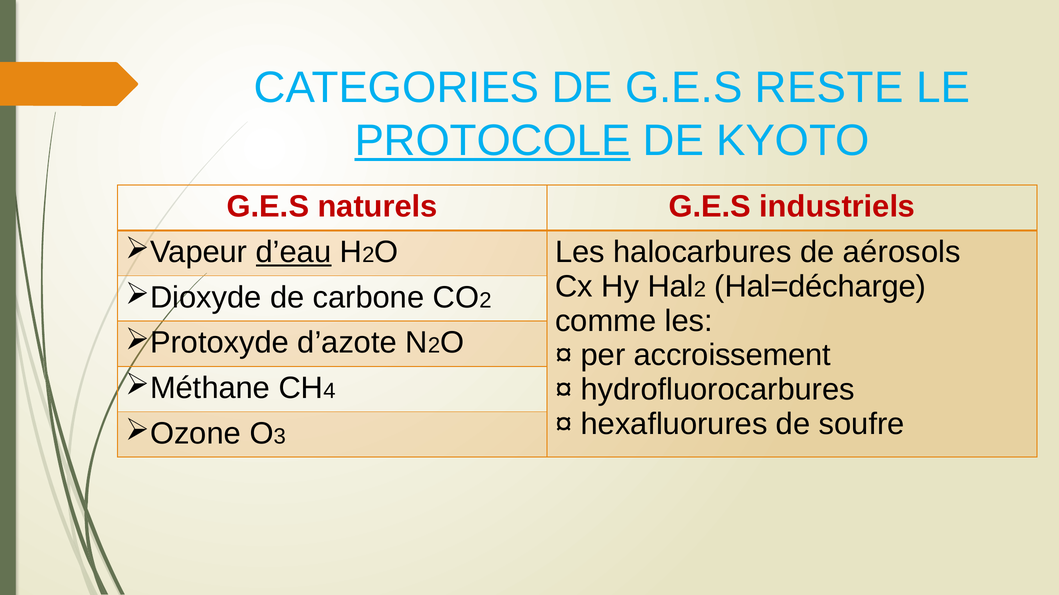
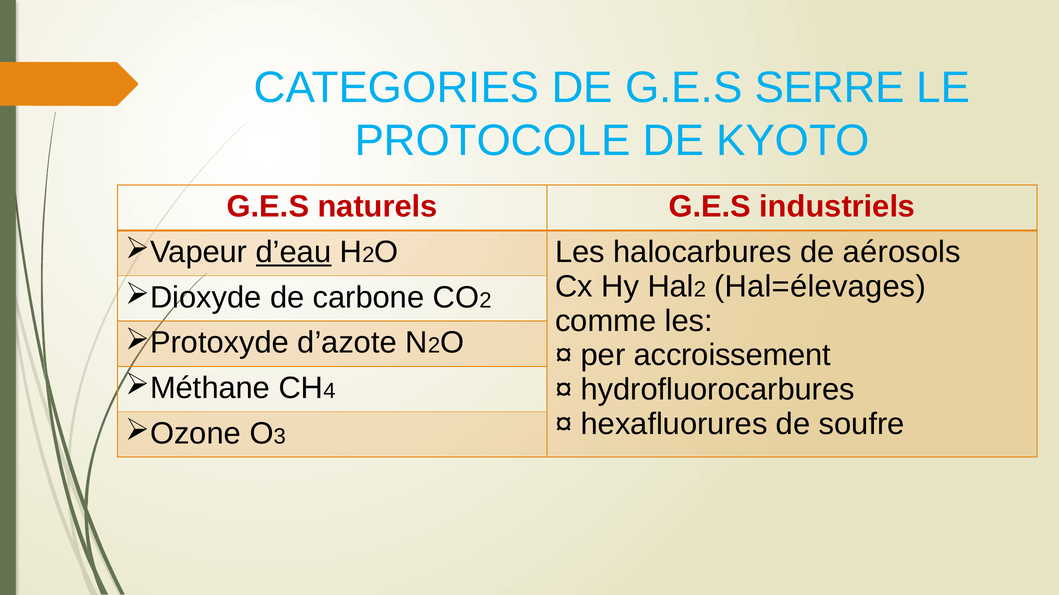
RESTE: RESTE -> SERRE (830, 88)
PROTOCOLE underline: present -> none (493, 141)
Hal=décharge: Hal=décharge -> Hal=élevages (820, 287)
